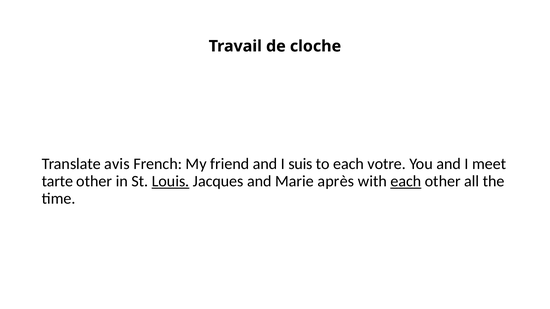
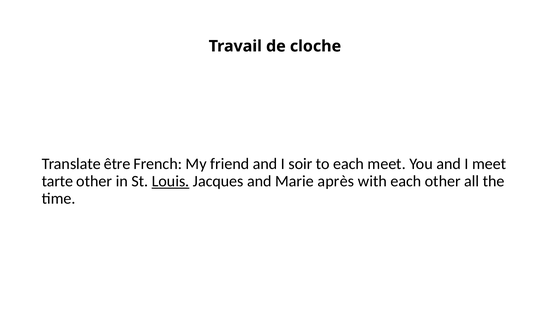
avis: avis -> être (117, 164)
suis: suis -> soir (300, 164)
each votre: votre -> meet (387, 164)
each underline: present -> none (406, 181)
